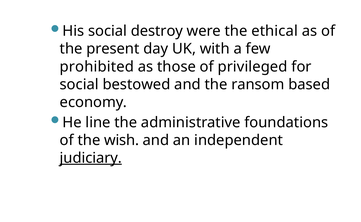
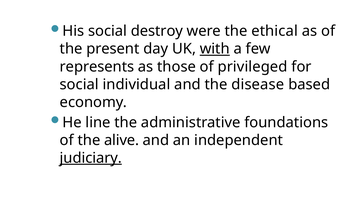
with underline: none -> present (215, 49)
prohibited: prohibited -> represents (97, 67)
bestowed: bestowed -> individual (136, 84)
ransom: ransom -> disease (258, 84)
wish: wish -> alive (122, 140)
